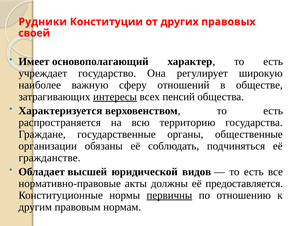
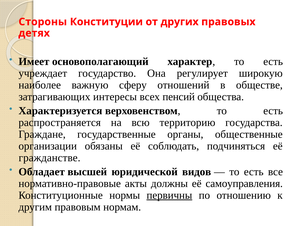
Рудники: Рудники -> Стороны (43, 22)
своей: своей -> детях (34, 33)
интересы underline: present -> none (115, 97)
предоставляется: предоставляется -> самоуправления (244, 183)
